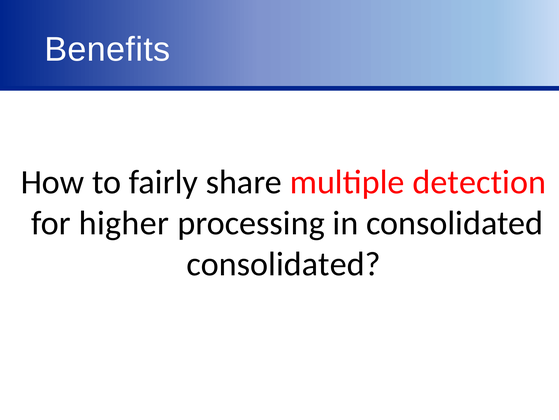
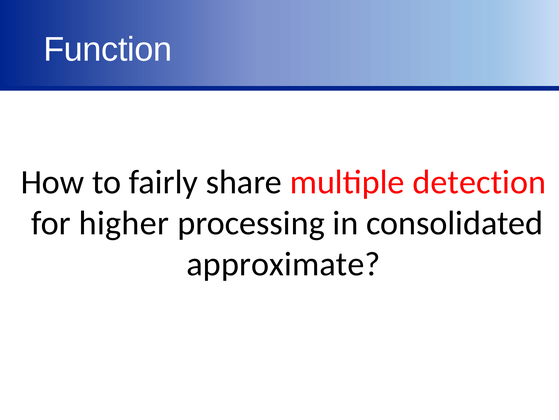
Benefits: Benefits -> Function (108, 49)
consolidated: consolidated -> approximate (283, 264)
